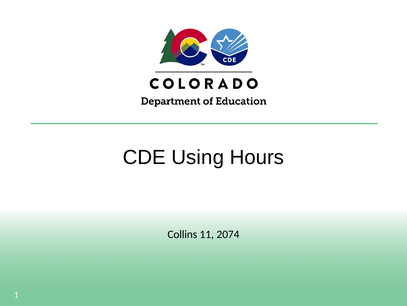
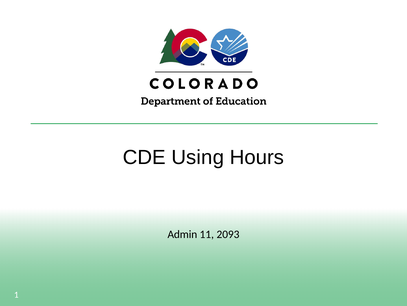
Collins: Collins -> Admin (182, 234)
2074: 2074 -> 2093 (228, 234)
